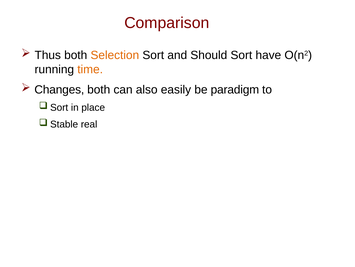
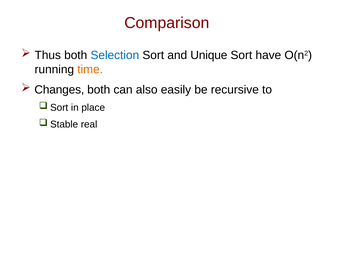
Selection colour: orange -> blue (115, 55)
Should: Should -> Unique (209, 55)
paradigm: paradigm -> recursive (235, 89)
